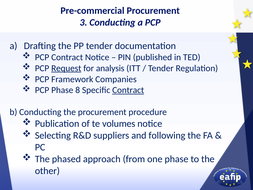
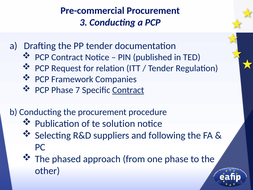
Request underline: present -> none (66, 68)
analysis: analysis -> relation (110, 68)
8: 8 -> 7 (78, 90)
volumes: volumes -> solution (119, 123)
